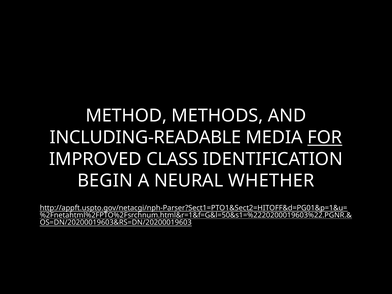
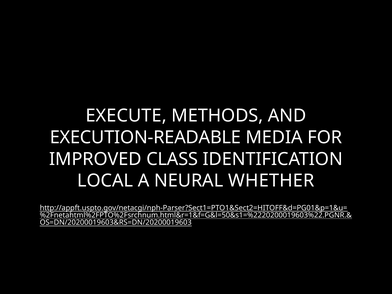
METHOD: METHOD -> EXECUTE (126, 116)
INCLUDING-READABLE: INCLUDING-READABLE -> EXECUTION-READABLE (145, 137)
FOR underline: present -> none (325, 137)
BEGIN: BEGIN -> LOCAL (105, 181)
